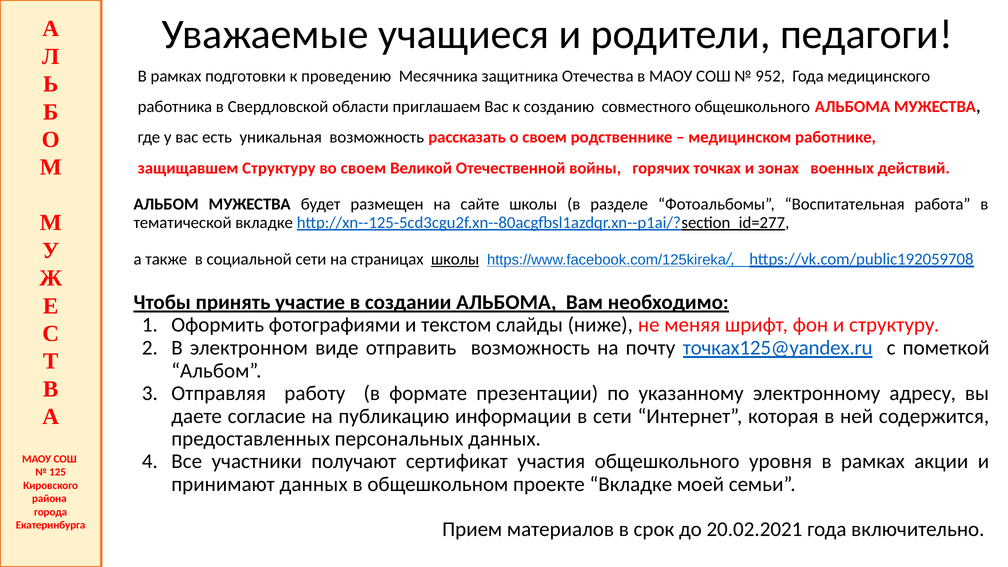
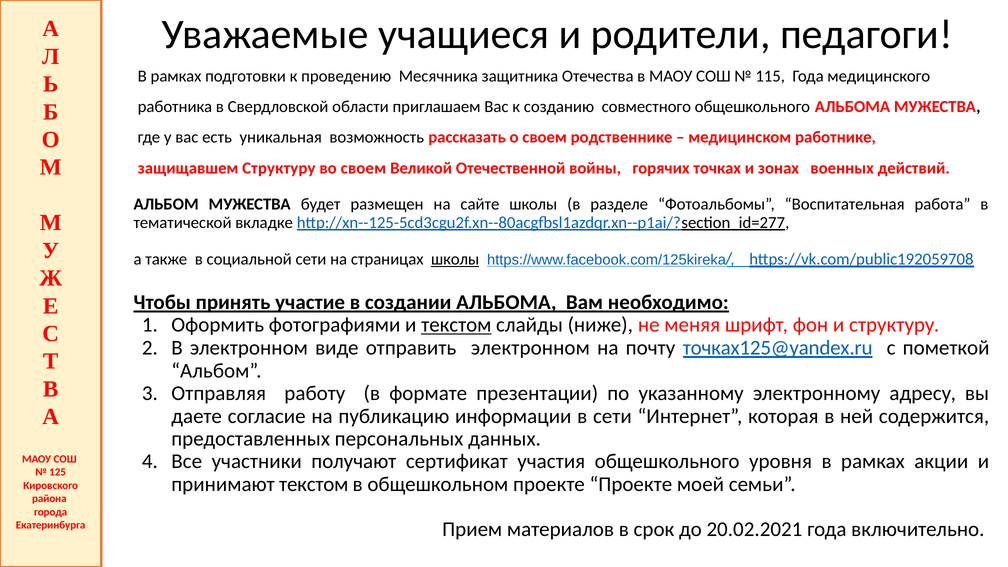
952: 952 -> 115 (770, 76)
текстом underline: none -> present (456, 325)
отправить возможность: возможность -> электронном (530, 348)
принимают данных: данных -> текстом (314, 484)
проекте Вкладке: Вкладке -> Проекте (631, 484)
